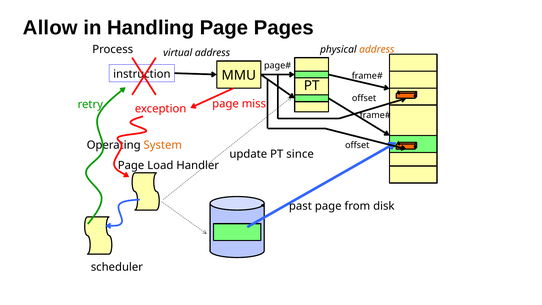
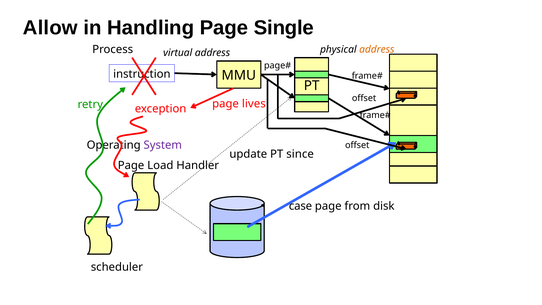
Pages: Pages -> Single (284, 28)
miss: miss -> lives (254, 104)
System colour: orange -> purple (163, 145)
past: past -> case (300, 206)
